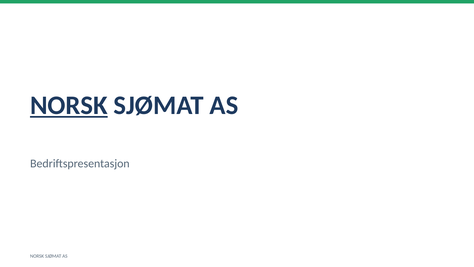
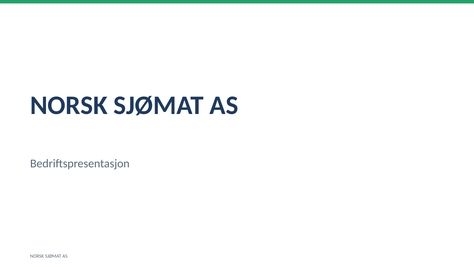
NORSK underline: present -> none (69, 105)
